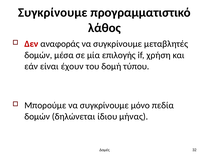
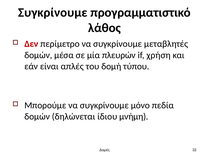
αναφοράς: αναφοράς -> περίμετρο (60, 44)
επιλογής: επιλογής -> πλευρών (119, 55)
έχουν: έχουν -> απλές (72, 66)
μήνας: μήνας -> μνήμη (134, 116)
